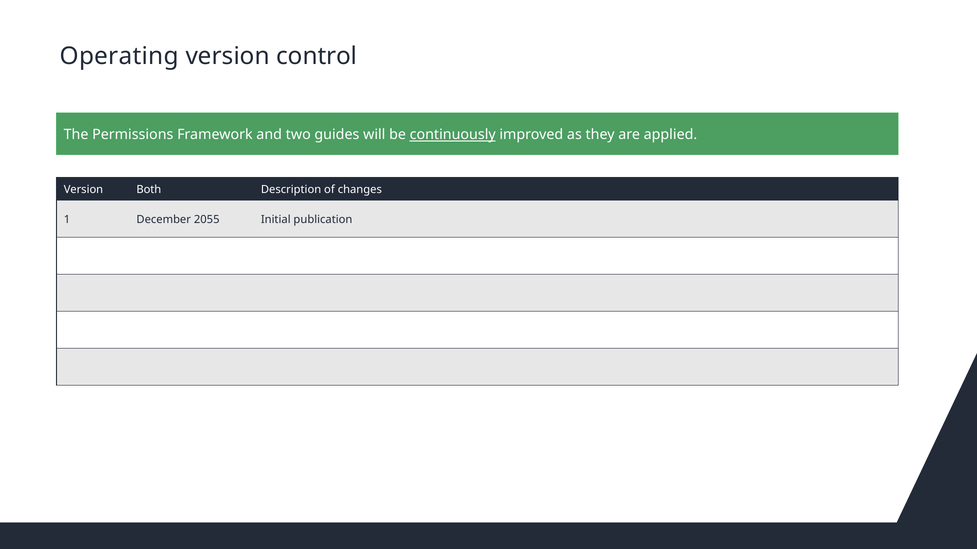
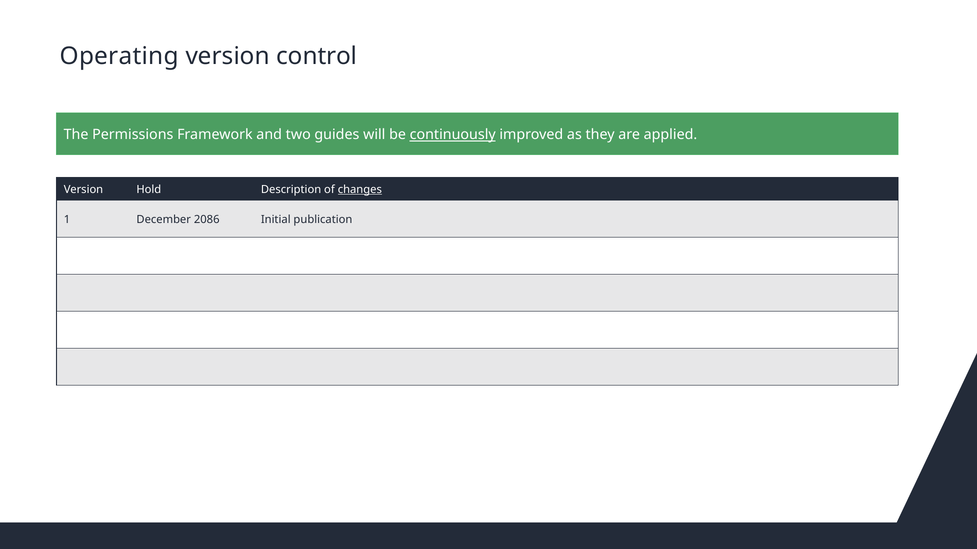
Both: Both -> Hold (149, 190)
changes underline: none -> present (360, 190)
2055: 2055 -> 2086 (207, 220)
